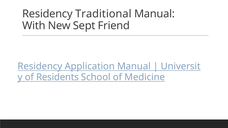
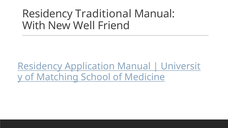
Sept: Sept -> Well (84, 26)
Residents: Residents -> Matching (57, 77)
